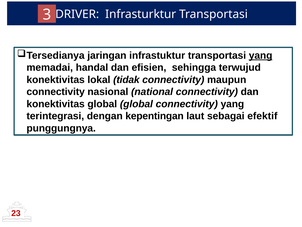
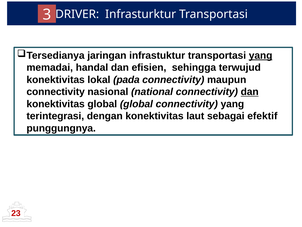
tidak: tidak -> pada (126, 80)
dan underline: none -> present (250, 92)
dengan kepentingan: kepentingan -> konektivitas (155, 116)
